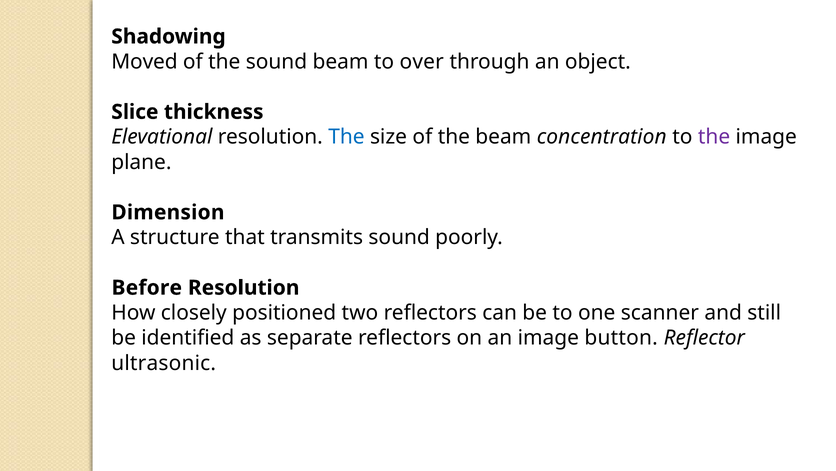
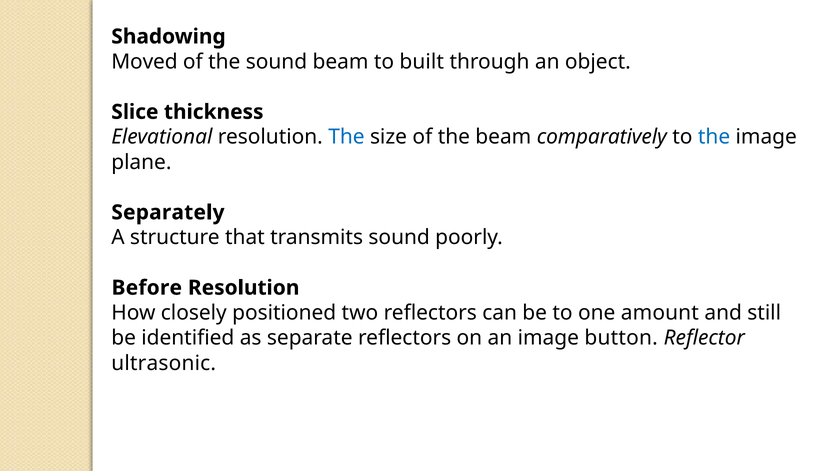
over: over -> built (422, 62)
concentration: concentration -> comparatively (602, 137)
the colour: purple -> blue (714, 137)
Dimension: Dimension -> Separately (168, 212)
scanner: scanner -> amount (660, 312)
